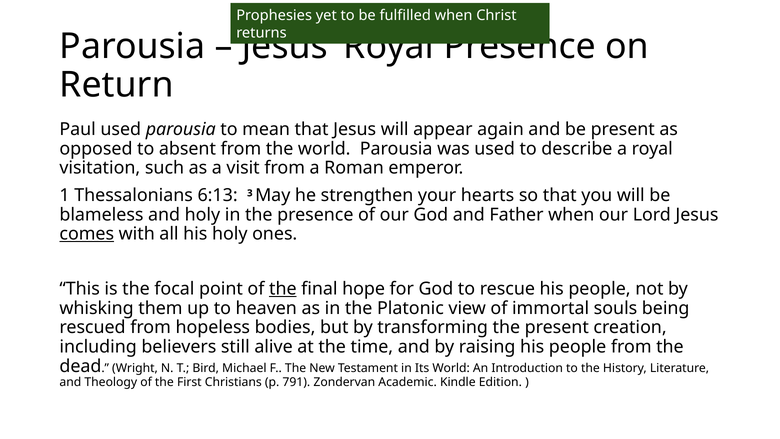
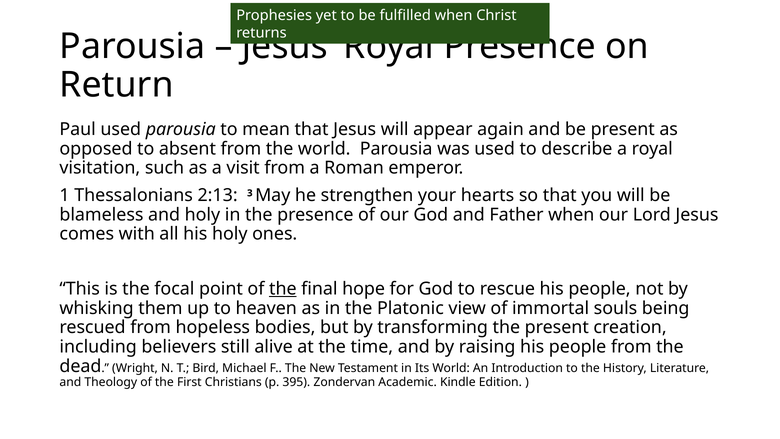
6:13: 6:13 -> 2:13 (218, 195)
comes underline: present -> none (87, 234)
791: 791 -> 395 (296, 382)
